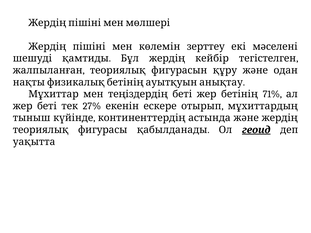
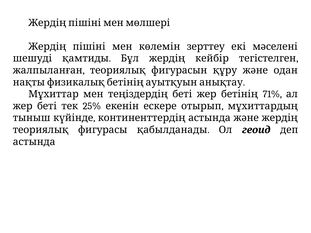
27%: 27% -> 25% (92, 106)
геоид underline: present -> none (256, 130)
уақытта: уақытта -> астында (34, 142)
